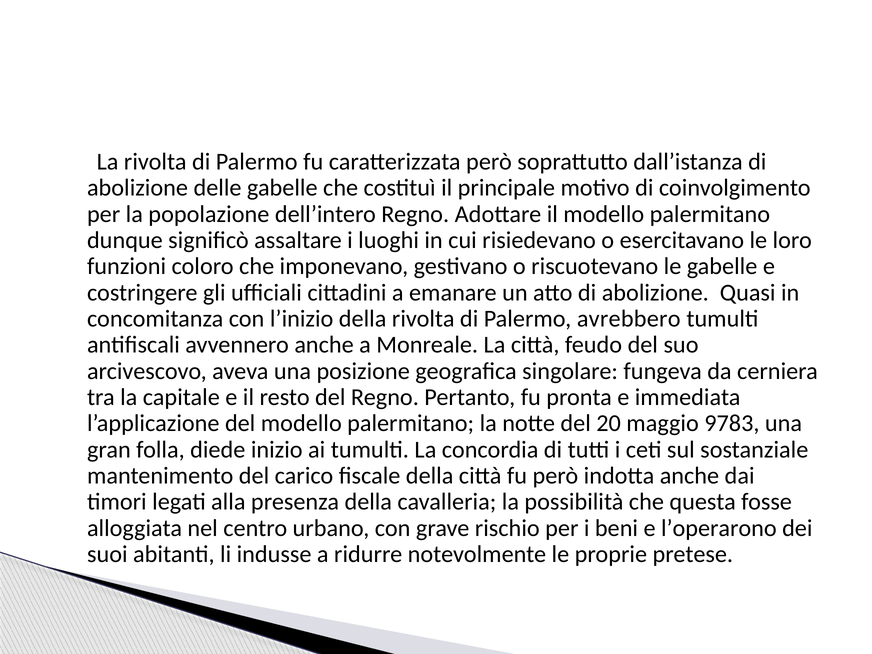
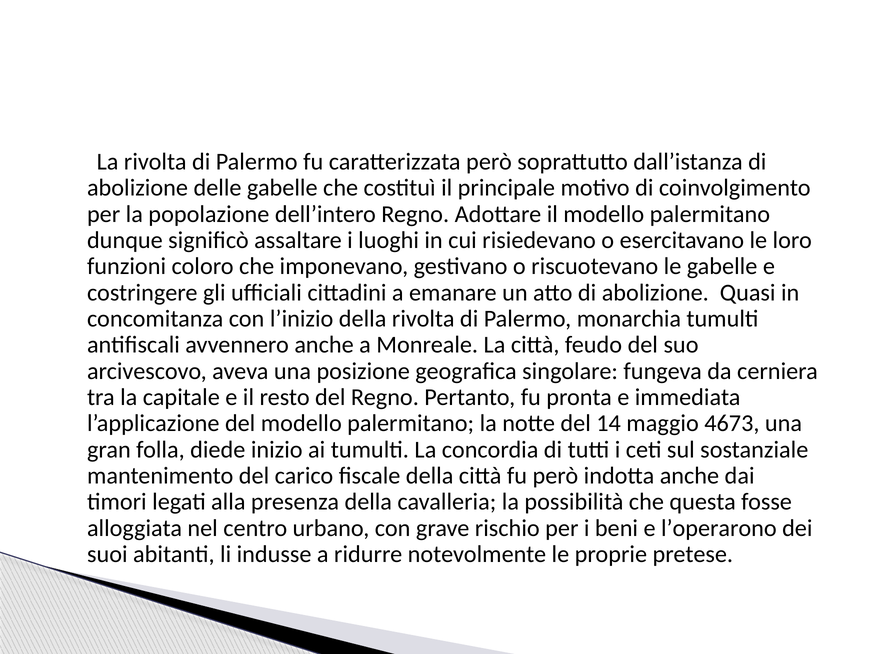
avrebbero: avrebbero -> monarchia (629, 319)
20: 20 -> 14 (609, 423)
9783: 9783 -> 4673 (732, 423)
